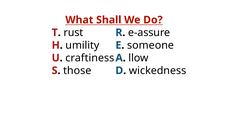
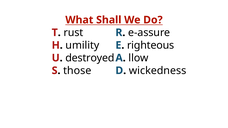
someone: someone -> righteous (151, 45)
craftiness: craftiness -> destroyed (90, 58)
